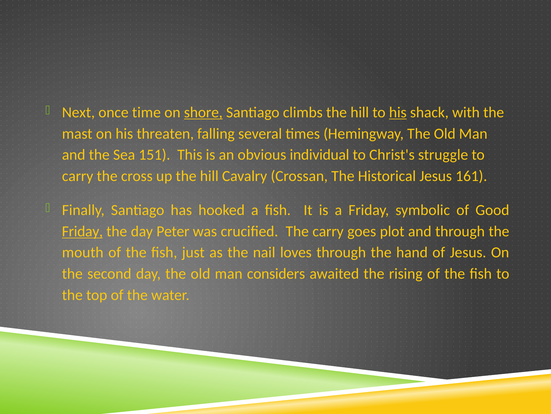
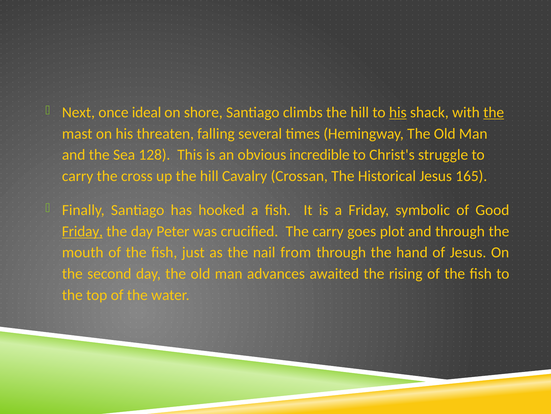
time: time -> ideal (147, 112)
shore underline: present -> none (203, 112)
the underline: none -> present (494, 112)
151: 151 -> 128 (154, 155)
individual: individual -> incredible (320, 155)
161: 161 -> 165 (471, 176)
loves: loves -> from (296, 252)
considers: considers -> advances (276, 273)
